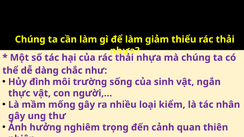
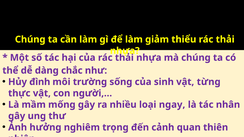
ngắn: ngắn -> từng (209, 82)
kiểm: kiểm -> ngay (172, 105)
